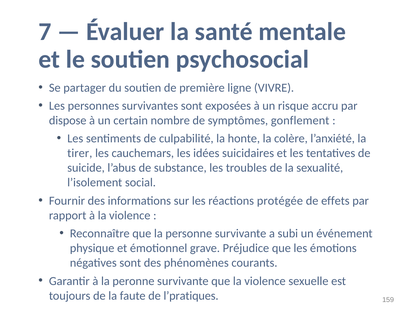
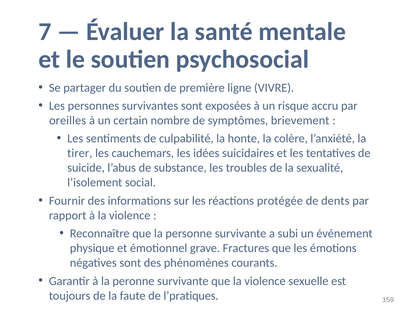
dispose: dispose -> oreilles (68, 121)
gonflement: gonflement -> brievement (300, 121)
effets: effets -> dents (335, 201)
Préjudice: Préjudice -> Fractures (246, 248)
